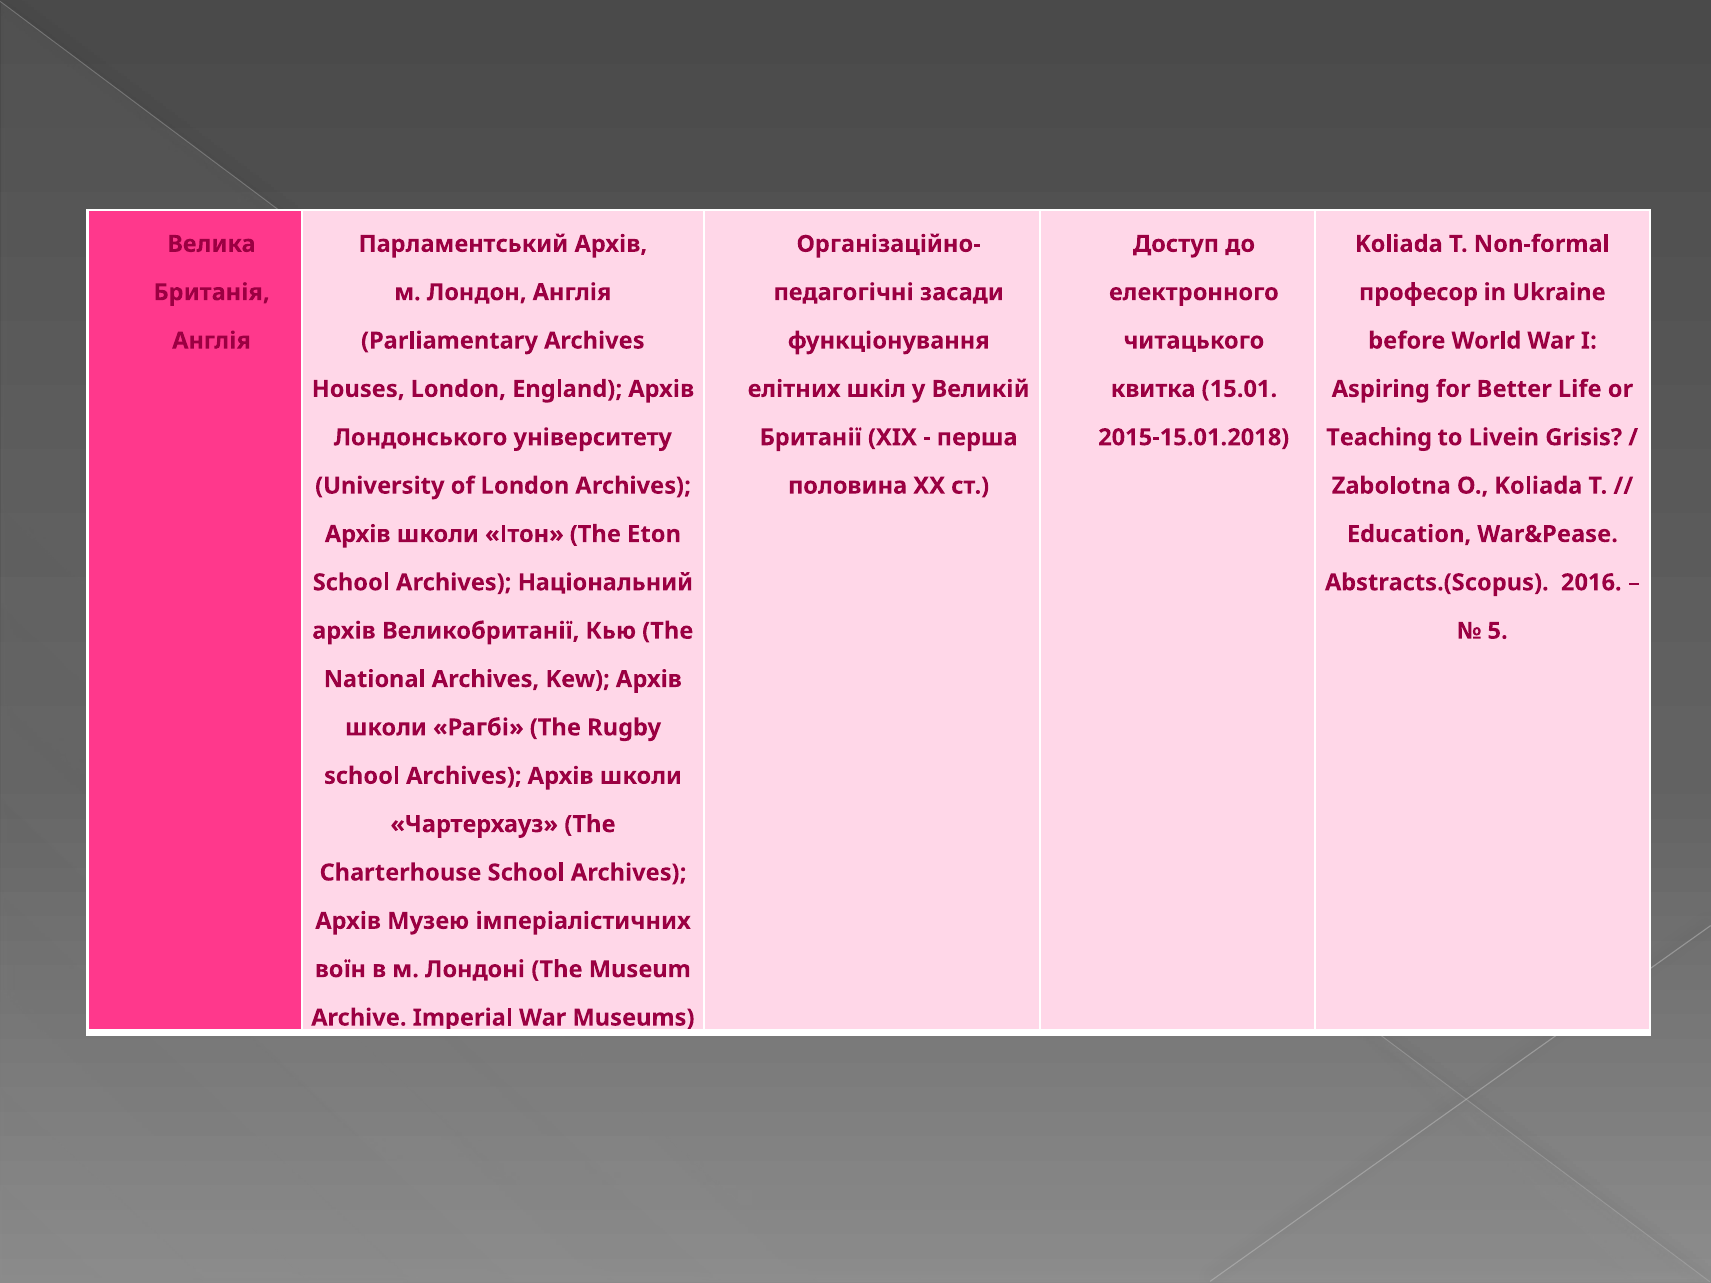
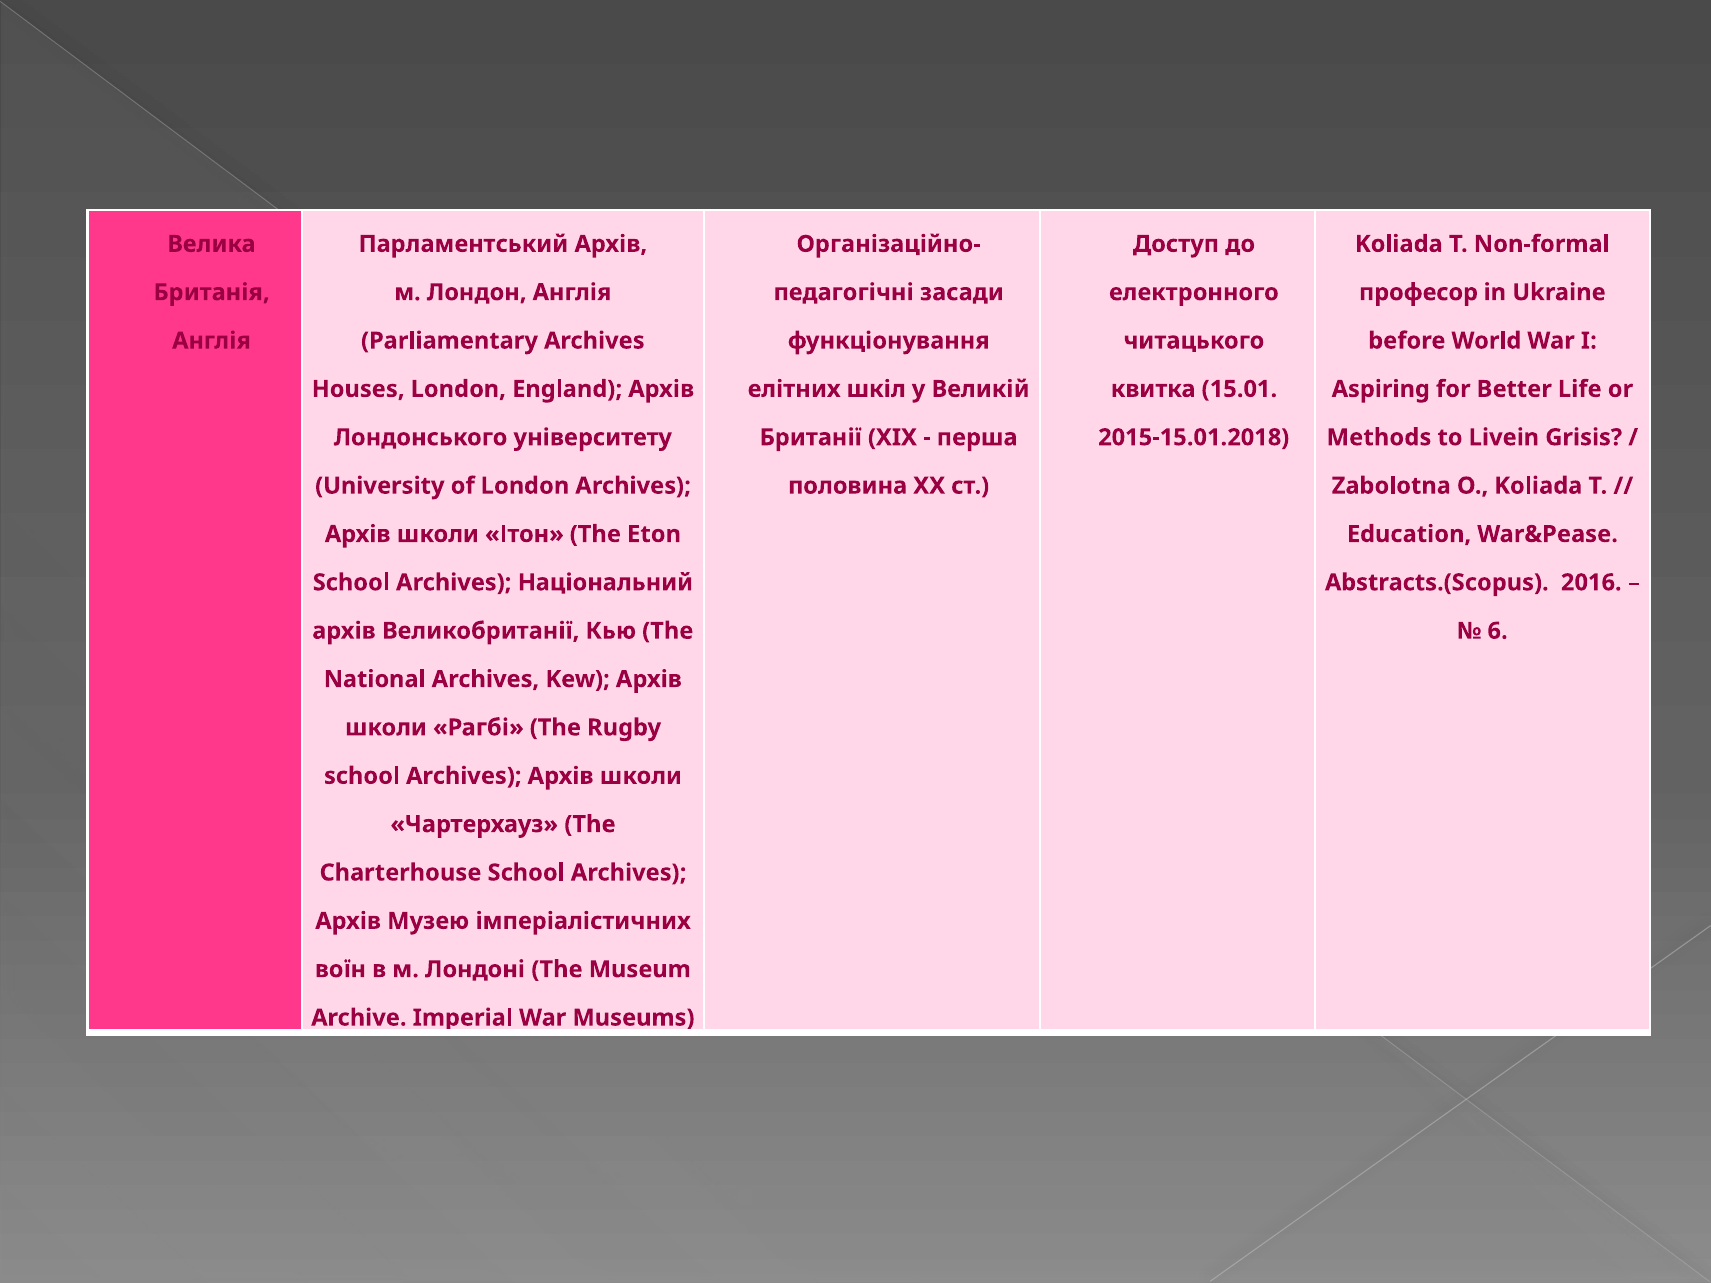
Teaching: Teaching -> Methods (1379, 438)
5: 5 -> 6 (1498, 631)
